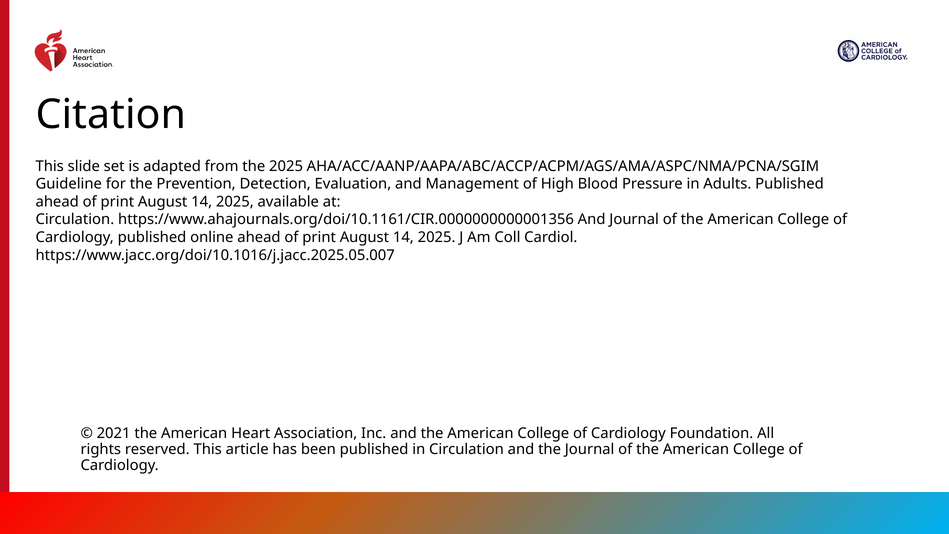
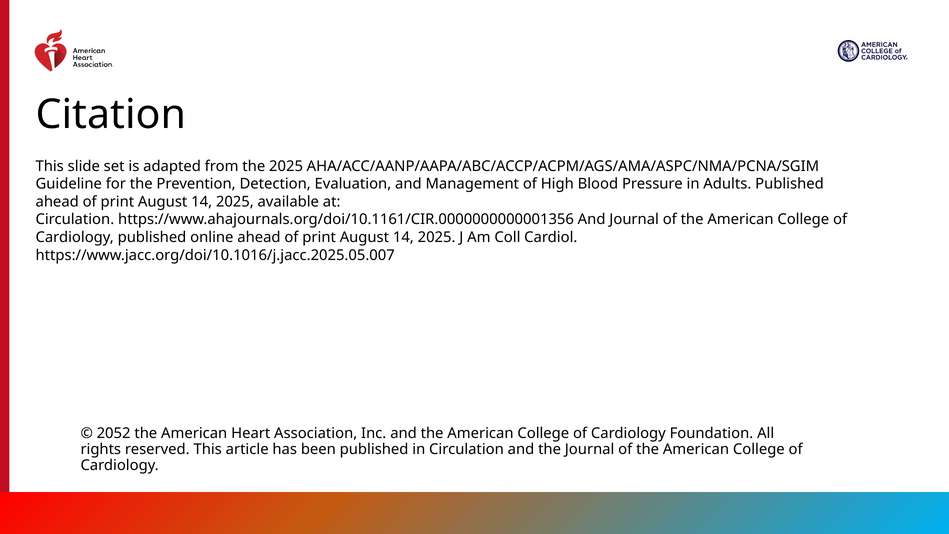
2021: 2021 -> 2052 (114, 433)
